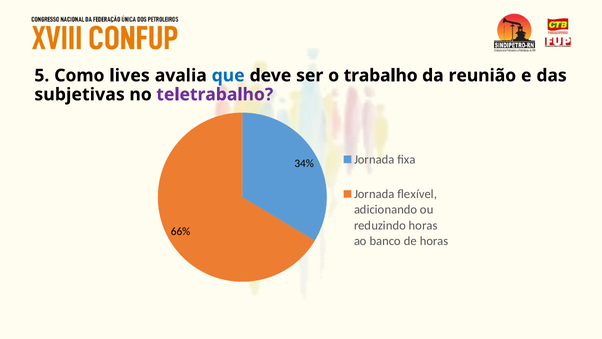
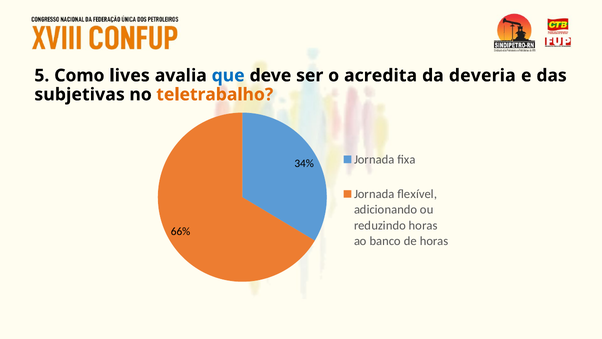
trabalho: trabalho -> acredita (381, 75)
reunião: reunião -> deveria (482, 75)
teletrabalho colour: purple -> orange (215, 94)
